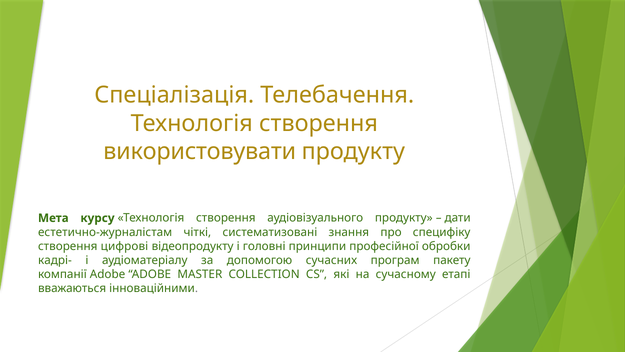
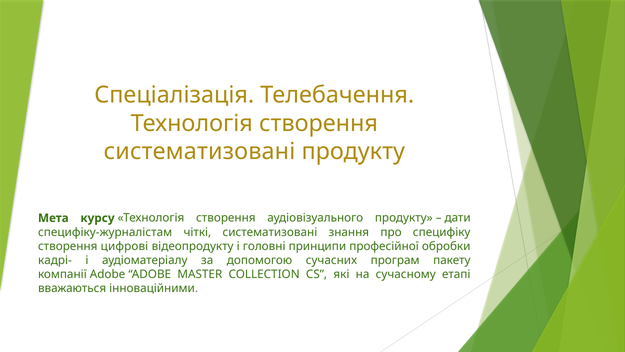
використовувати: використовувати -> систематизовані (199, 151)
естетично-журналістам: естетично-журналістам -> специфіку-журналістам (105, 232)
